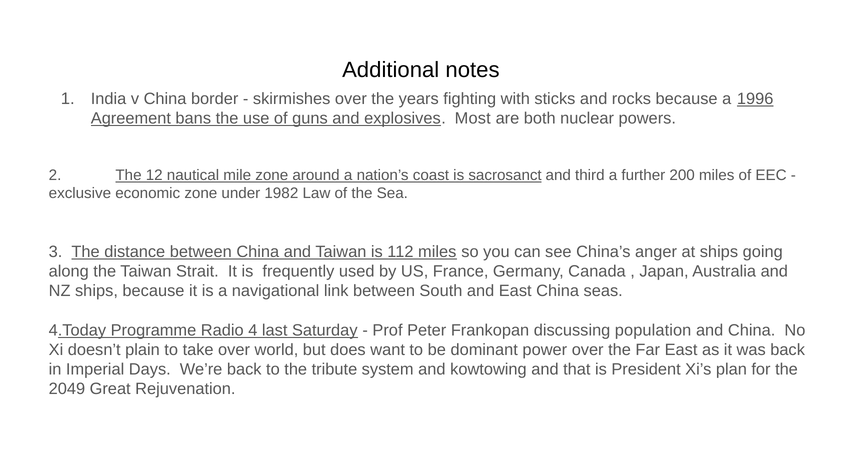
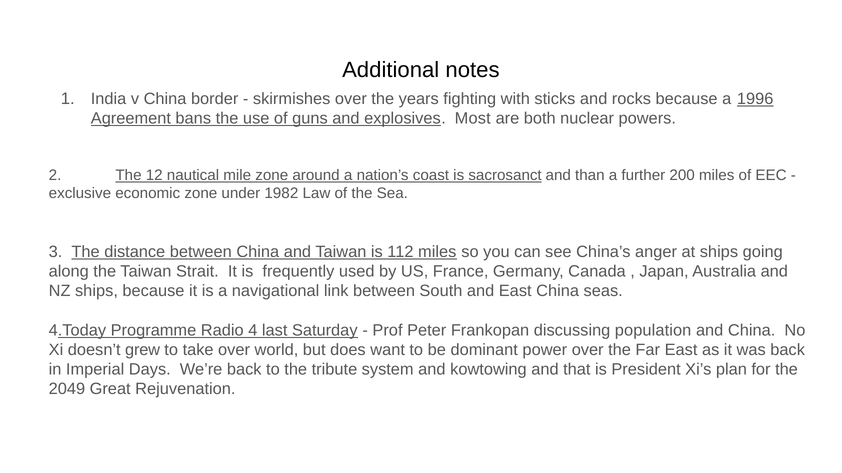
third: third -> than (590, 175)
plain: plain -> grew (143, 350)
